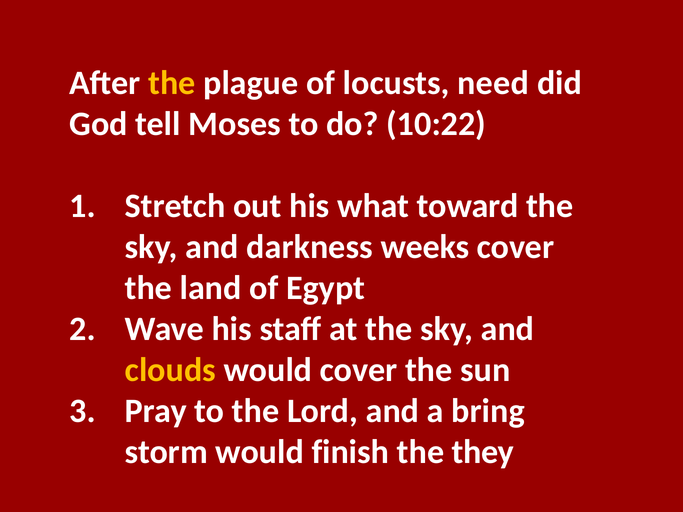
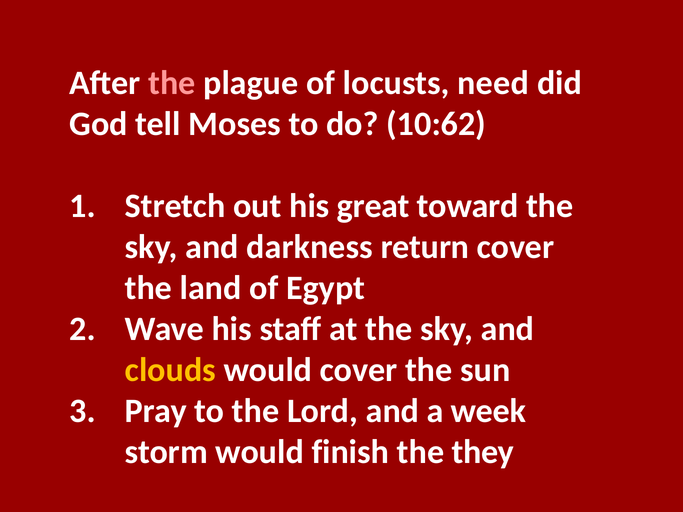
the colour: yellow -> pink (172, 83)
10:22: 10:22 -> 10:62 (436, 124)
what: what -> great (373, 206)
weeks: weeks -> return (425, 247)
bring: bring -> week (488, 411)
